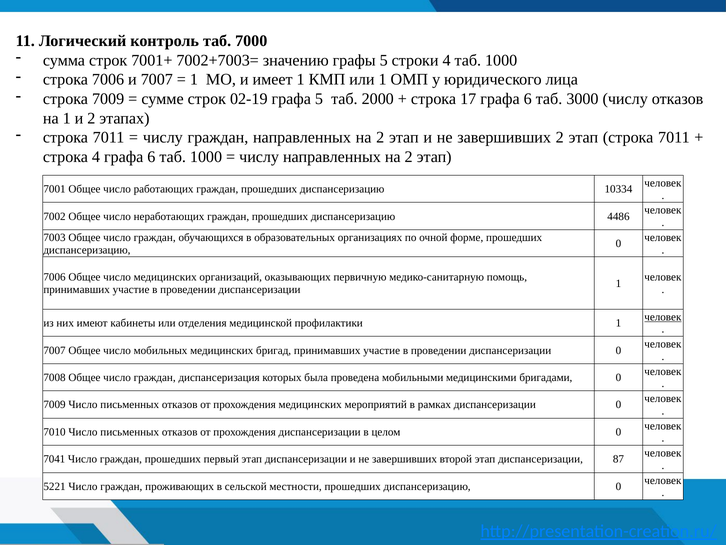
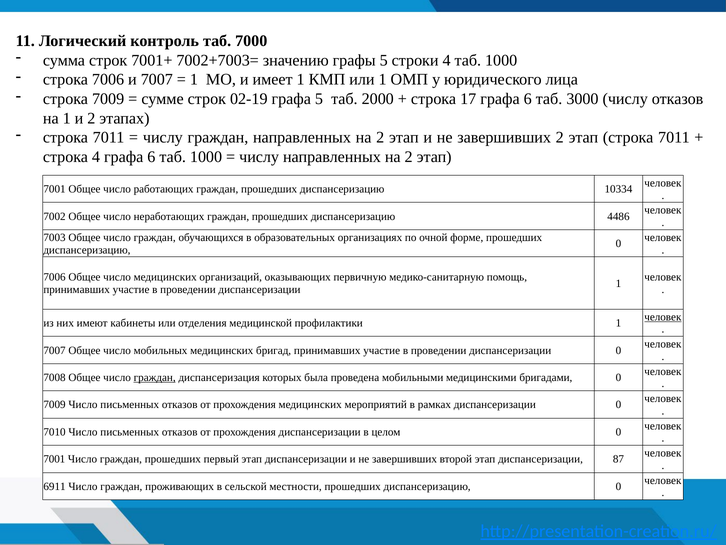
граждан underline: none -> present (155, 377)
7041: 7041 -> 7001 (54, 459)
5221: 5221 -> 6911 (54, 486)
